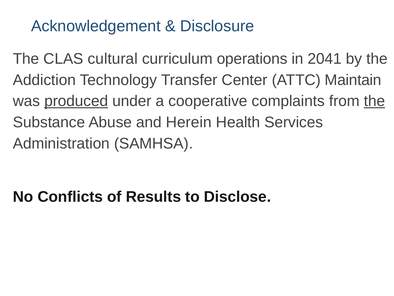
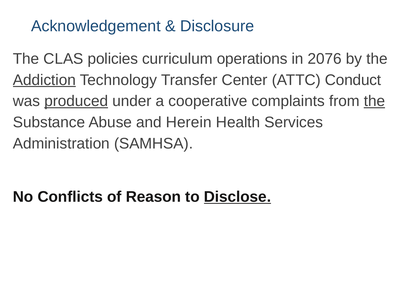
cultural: cultural -> policies (113, 59)
2041: 2041 -> 2076 (325, 59)
Addiction underline: none -> present (44, 80)
Maintain: Maintain -> Conduct (353, 80)
Results: Results -> Reason (153, 196)
Disclose underline: none -> present (237, 196)
